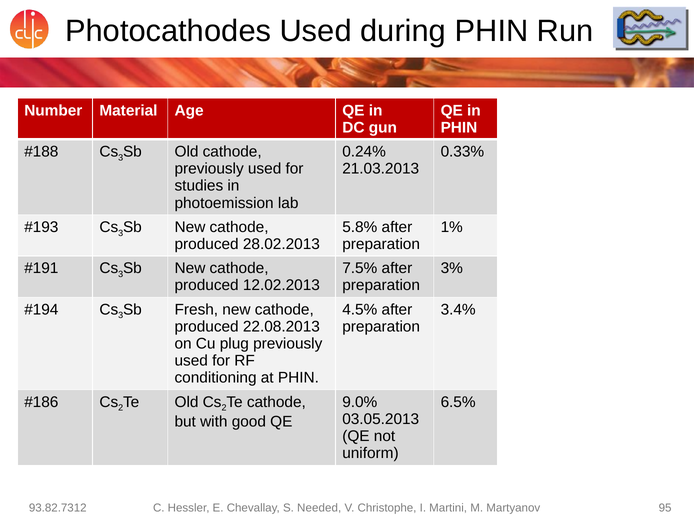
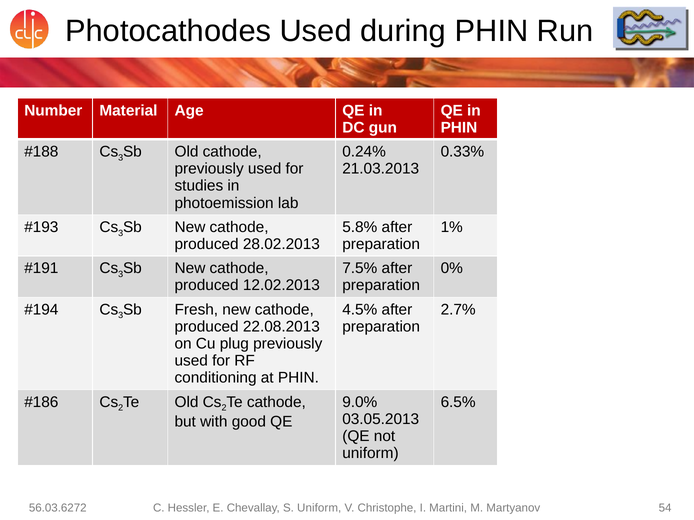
3%: 3% -> 0% (452, 269)
3.4%: 3.4% -> 2.7% (458, 310)
93.82.7312: 93.82.7312 -> 56.03.6272 (58, 509)
S Needed: Needed -> Uniform (319, 509)
95: 95 -> 54 (665, 509)
